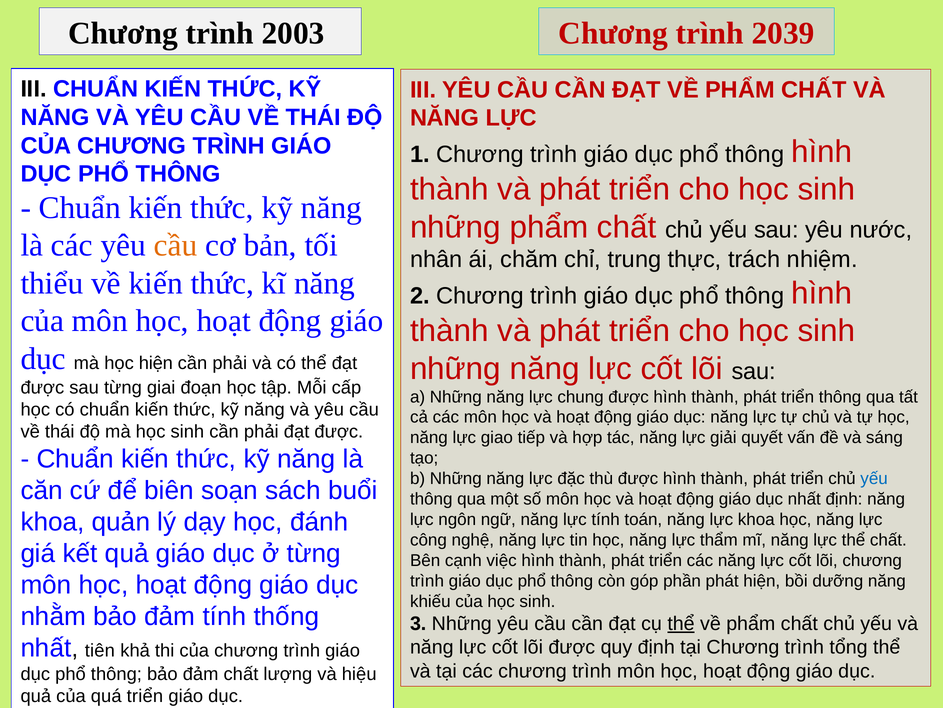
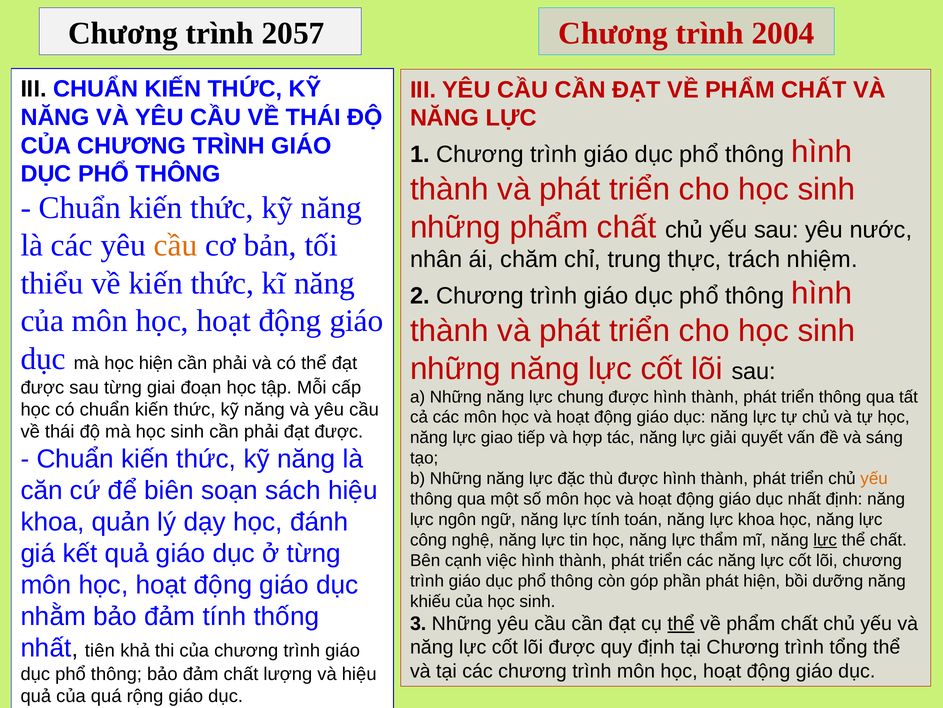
2003: 2003 -> 2057 (293, 34)
2039: 2039 -> 2004 (783, 34)
yếu colour: blue -> orange (874, 478)
sách buổi: buổi -> hiệu (353, 490)
lực underline: none -> present (825, 540)
quá triển: triển -> rộng (145, 695)
